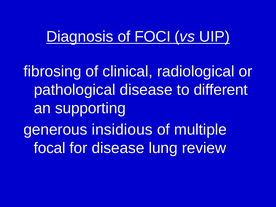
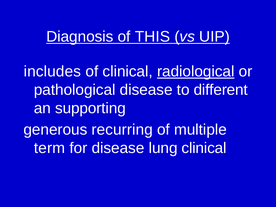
FOCI: FOCI -> THIS (152, 37)
fibrosing: fibrosing -> includes (52, 71)
radiological underline: none -> present (196, 71)
insidious: insidious -> recurring (122, 130)
focal: focal -> term (49, 148)
lung review: review -> clinical (204, 148)
